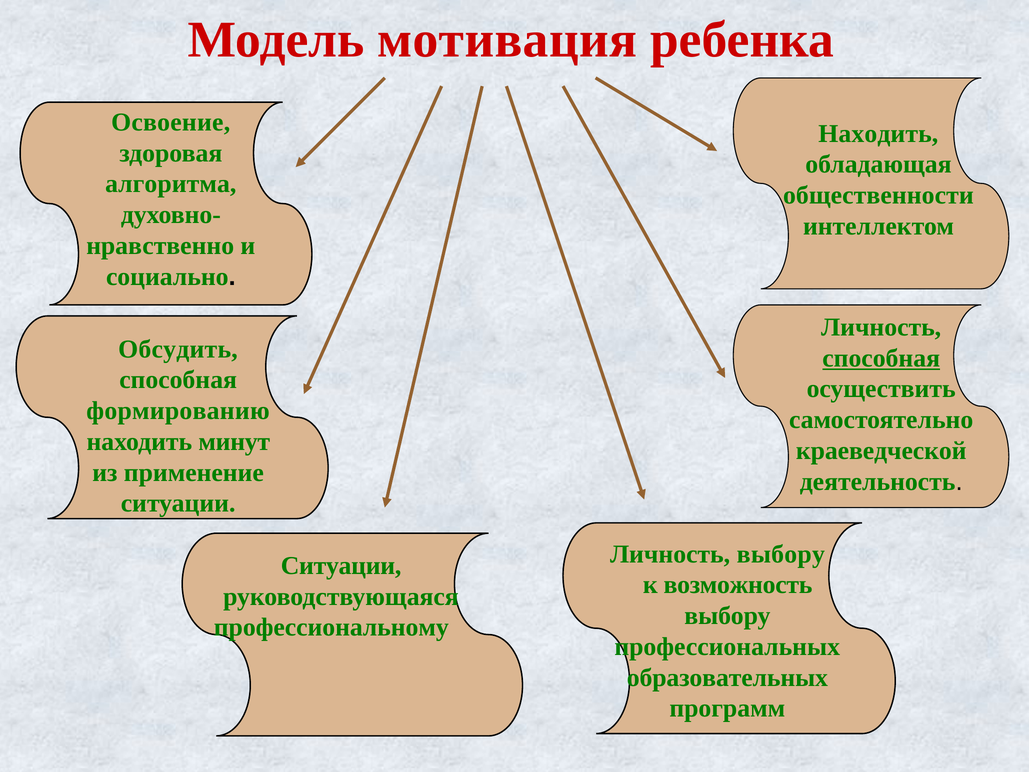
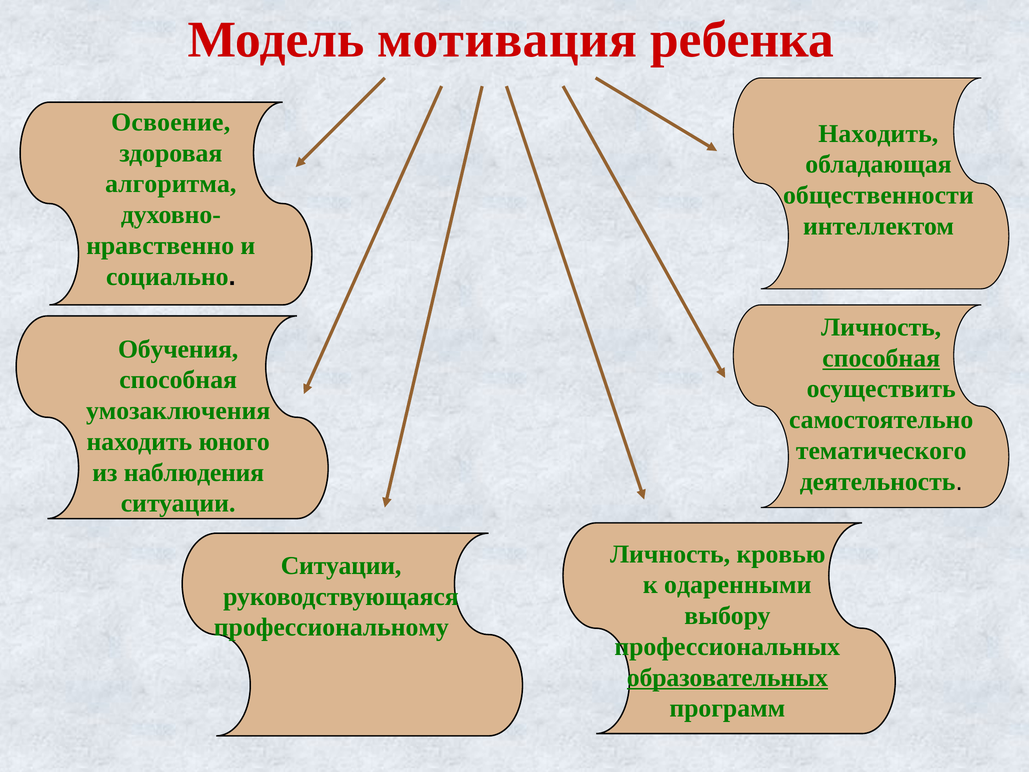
Обсудить: Обсудить -> Обучения (178, 349)
формированию: формированию -> умозаключения (178, 411)
минут: минут -> юного (234, 442)
краеведческой: краеведческой -> тематического (881, 451)
применение: применение -> наблюдения (194, 472)
Личность выбору: выбору -> кровью (781, 554)
возможность: возможность -> одаренными (738, 585)
образовательных underline: none -> present (727, 677)
